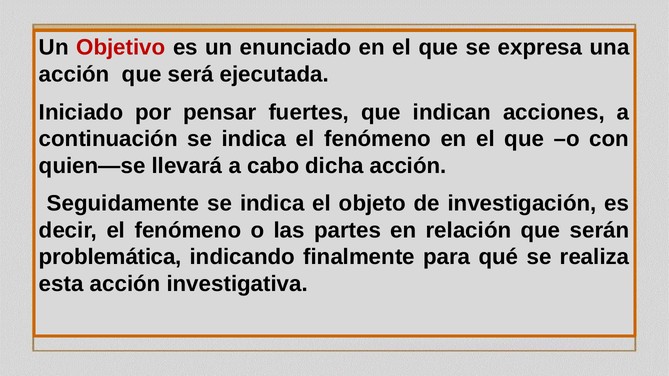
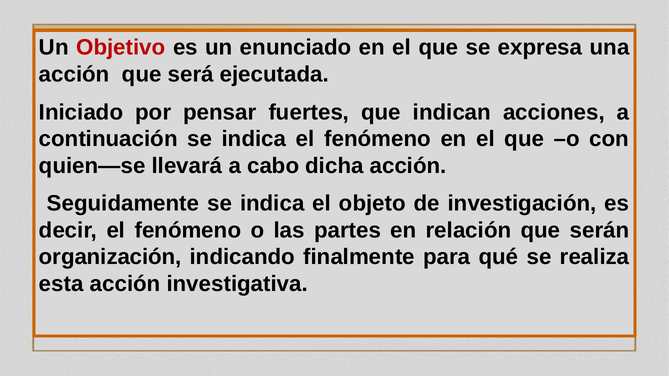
problemática: problemática -> organización (110, 257)
